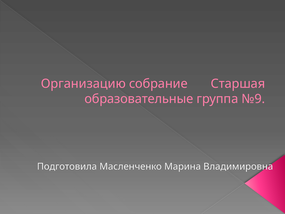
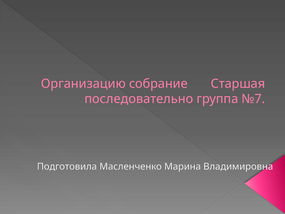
образовательные: образовательные -> последовательно (139, 99)
№9: №9 -> №7 (253, 99)
